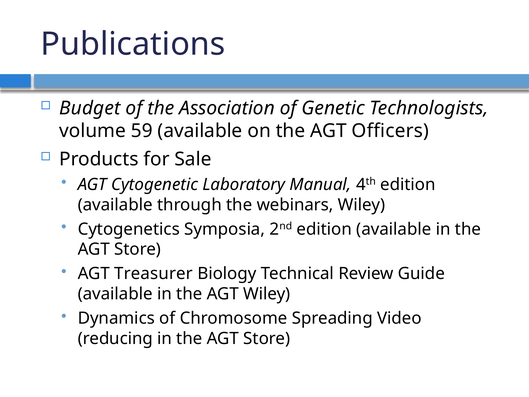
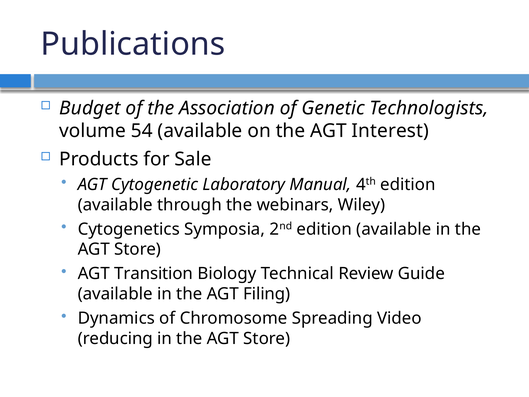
59: 59 -> 54 (142, 131)
Officers: Officers -> Interest (390, 131)
Treasurer: Treasurer -> Transition (154, 274)
AGT Wiley: Wiley -> Filing (267, 294)
